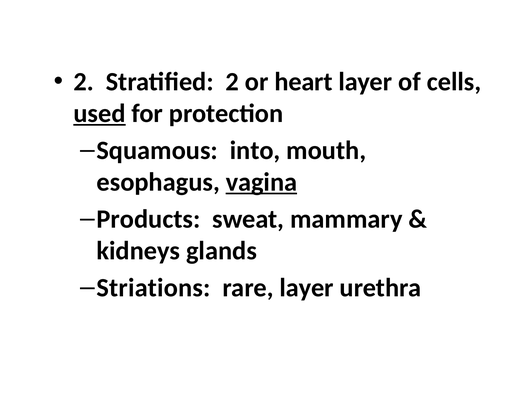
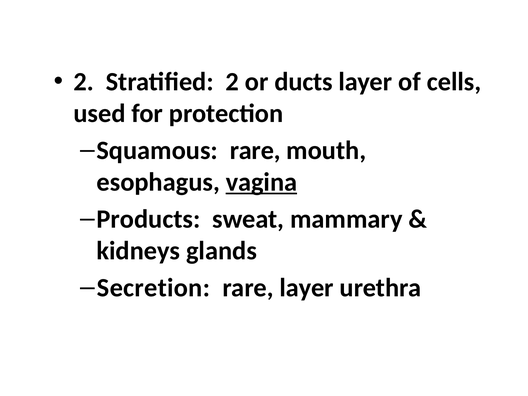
heart: heart -> ducts (304, 82)
used underline: present -> none (100, 114)
Squamous into: into -> rare (255, 151)
Striations: Striations -> Secretion (153, 288)
